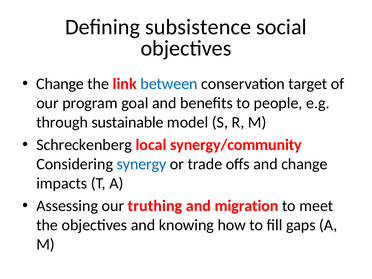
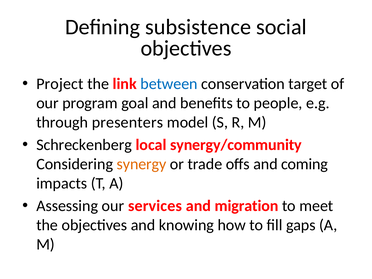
Change: Change -> Project (60, 84)
sustainable: sustainable -> presenters (127, 122)
synergy colour: blue -> orange (142, 164)
and change: change -> coming (304, 164)
truthing: truthing -> services (155, 206)
